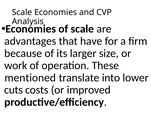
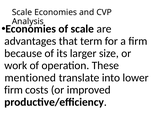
have: have -> term (91, 41)
cuts: cuts -> firm (14, 90)
